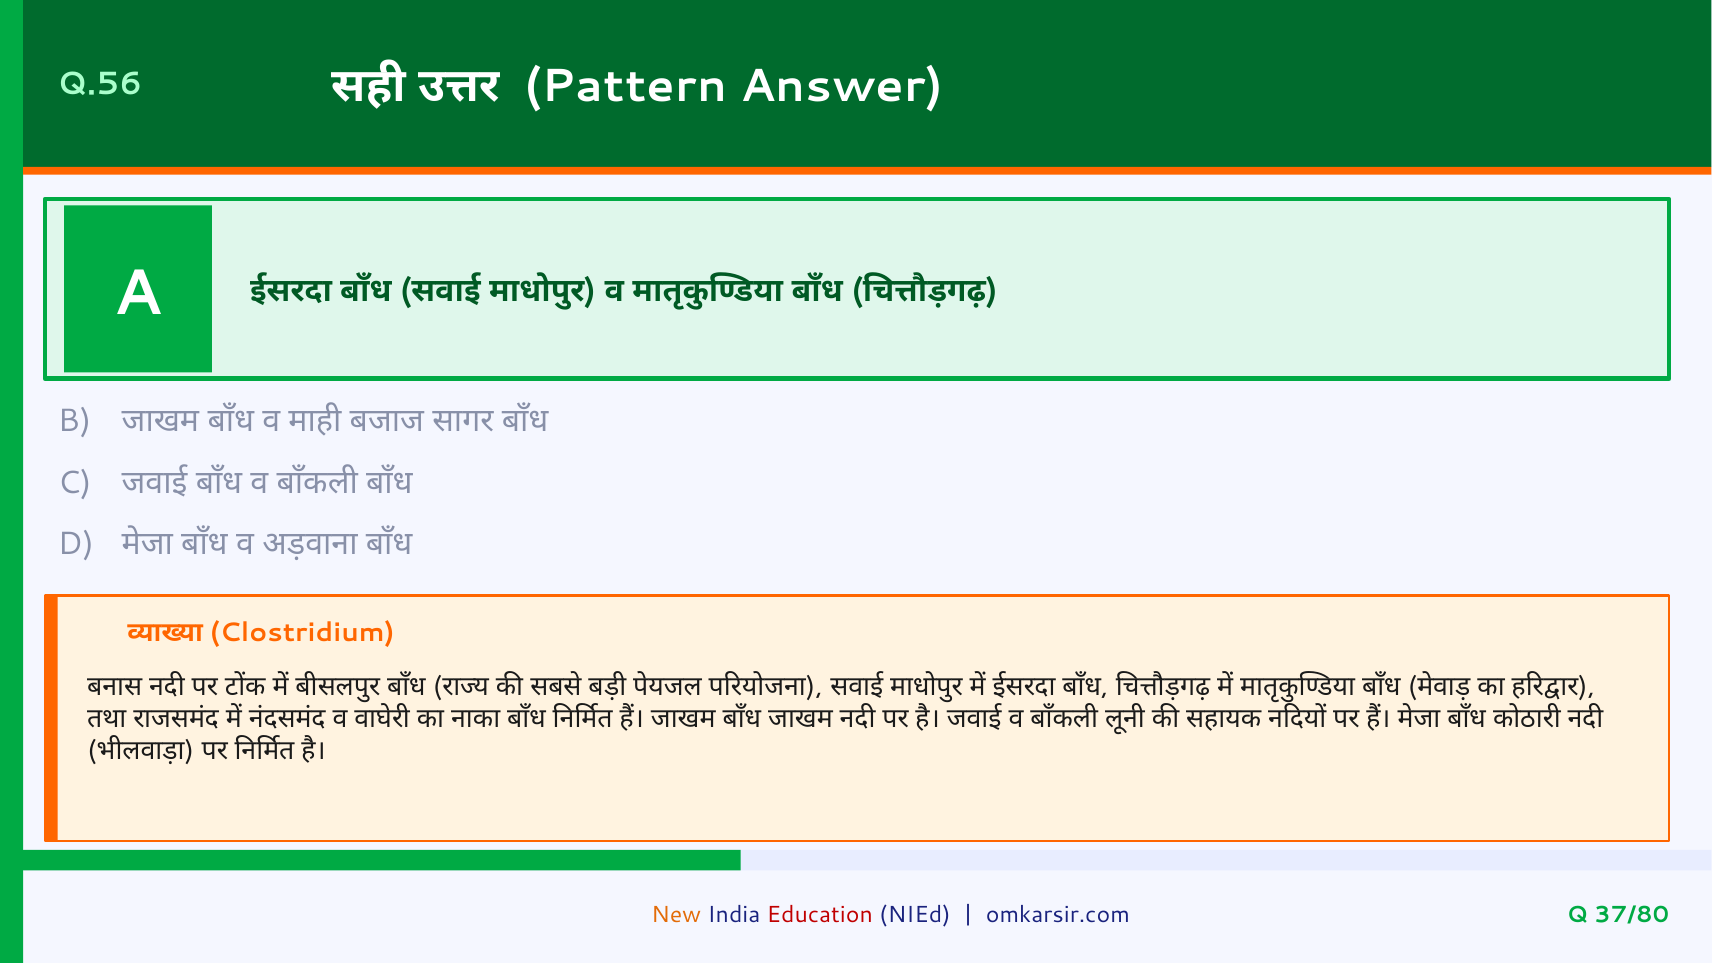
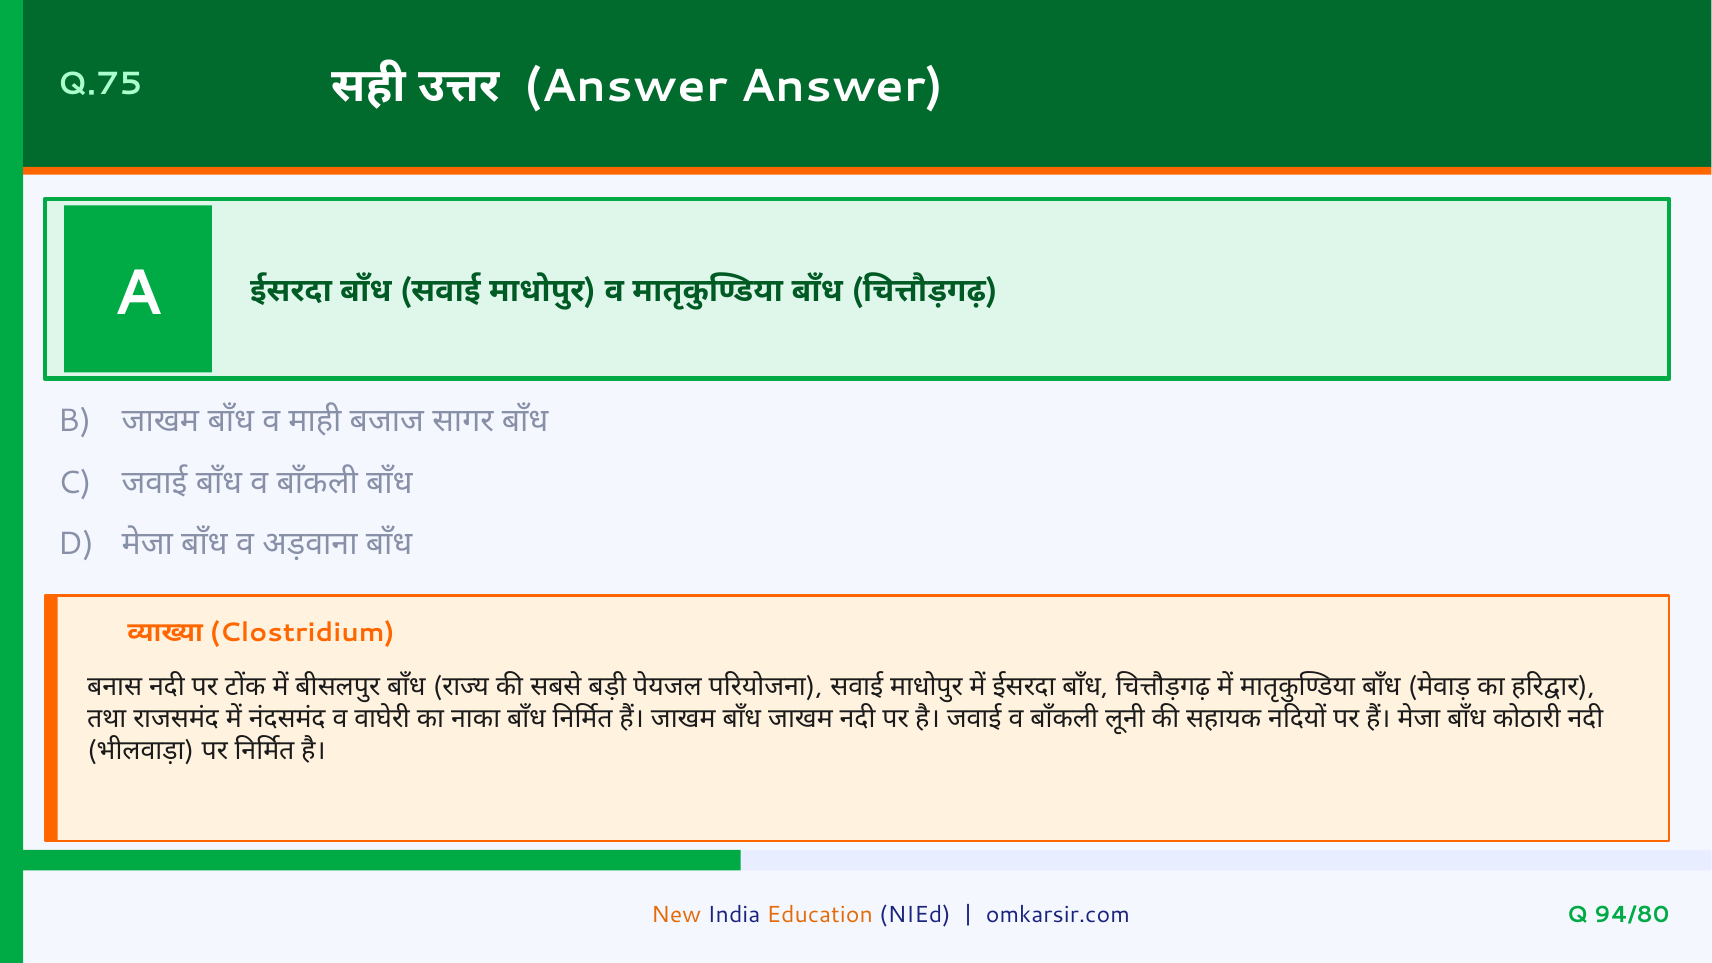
Q.56: Q.56 -> Q.75 (100, 84)
Pattern: Pattern -> Answer (626, 87)
Education colour: red -> orange (820, 914)
37/80: 37/80 -> 94/80 (1632, 914)
